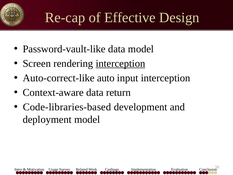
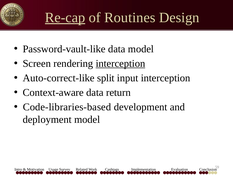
Re-cap underline: none -> present (65, 18)
Effective: Effective -> Routines (130, 18)
auto: auto -> split (106, 78)
